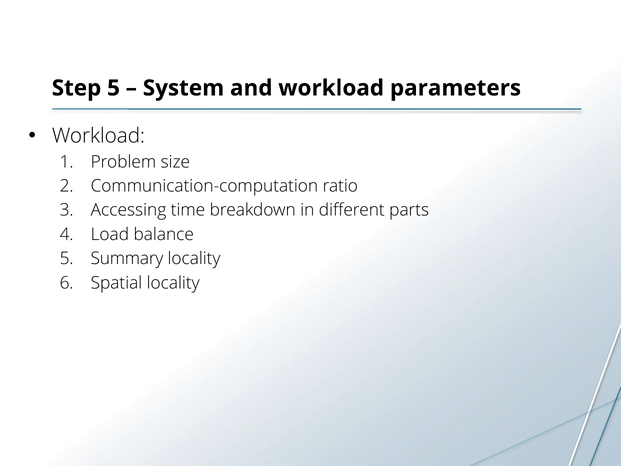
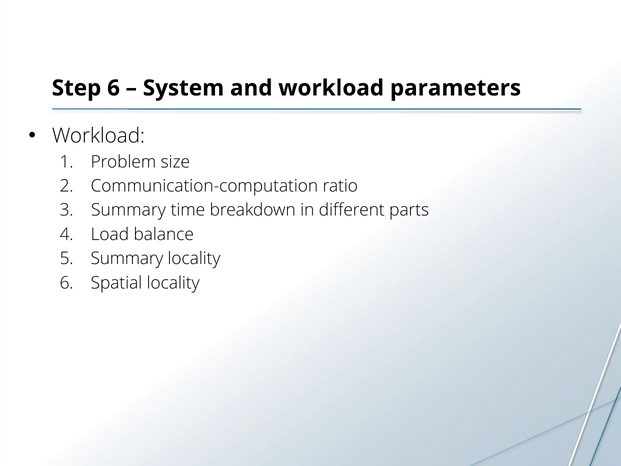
Step 5: 5 -> 6 (114, 88)
Accessing: Accessing -> Summary (128, 210)
